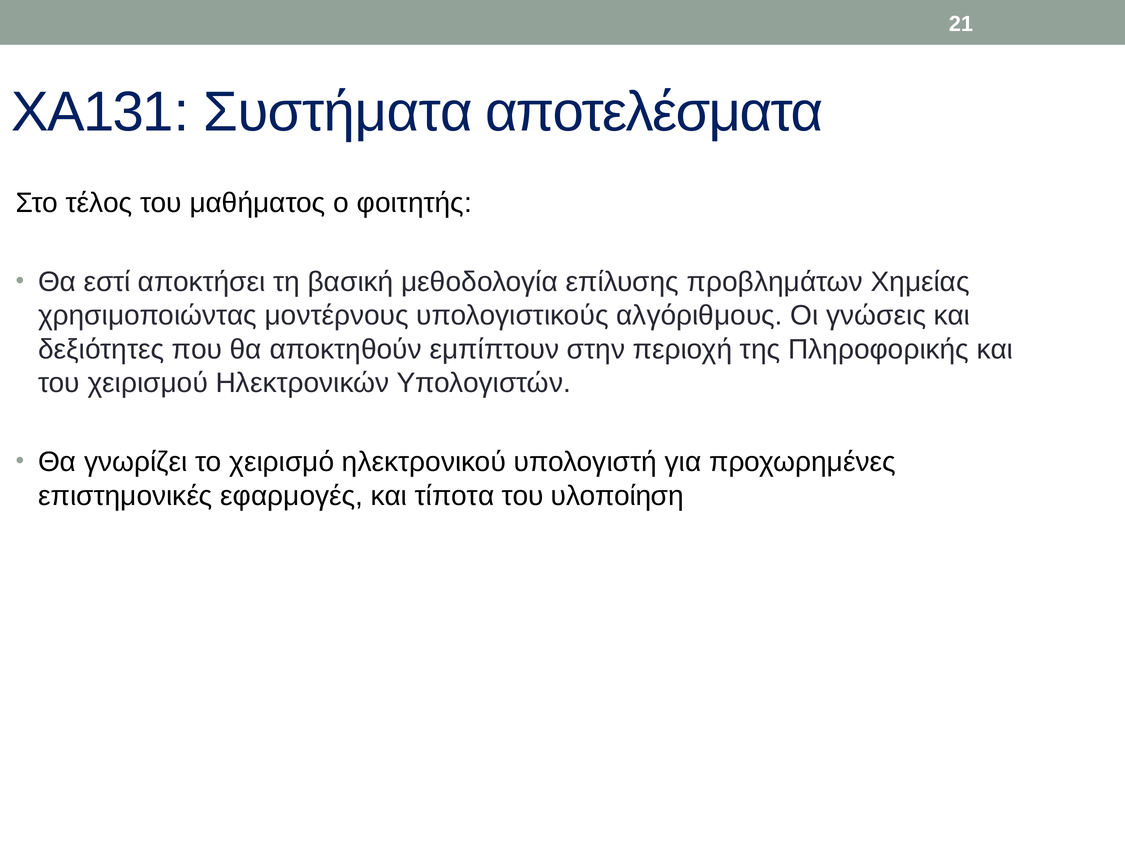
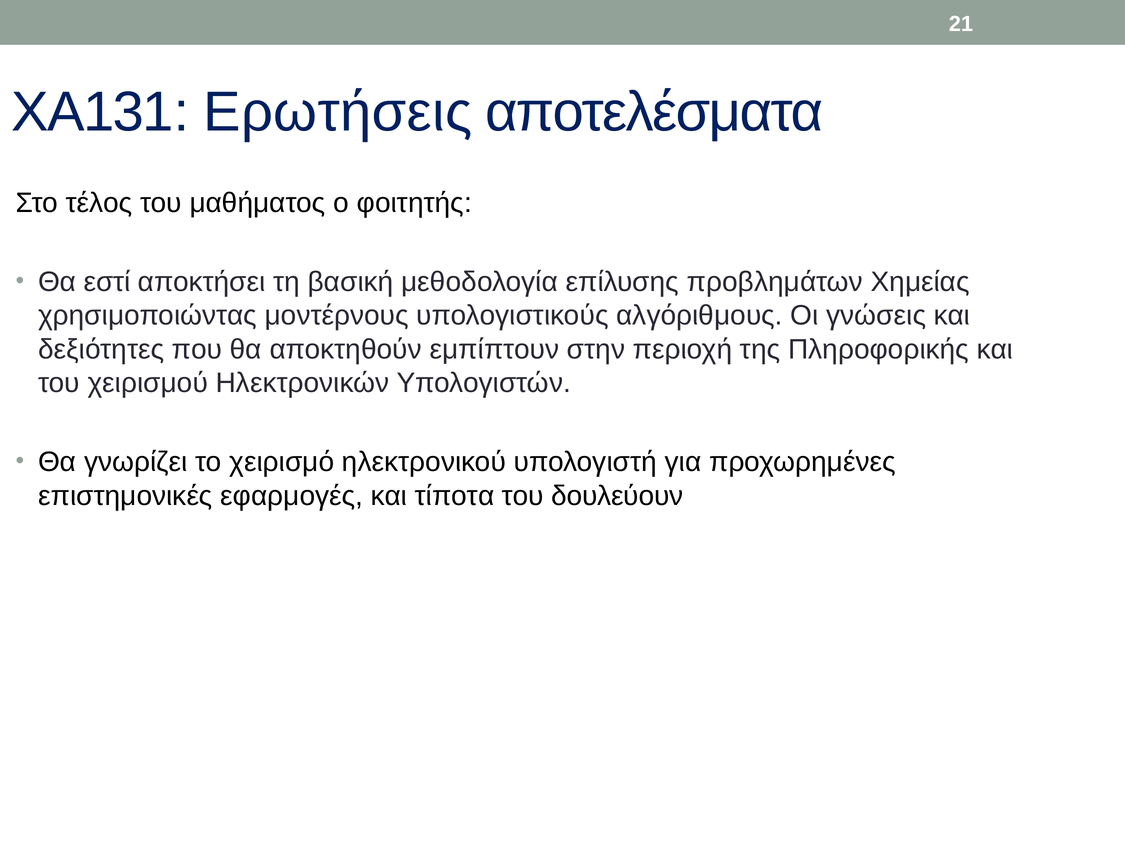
Συστήματα: Συστήματα -> Ερωτήσεις (338, 112)
υλοποίηση: υλοποίηση -> δουλεύουν (617, 496)
